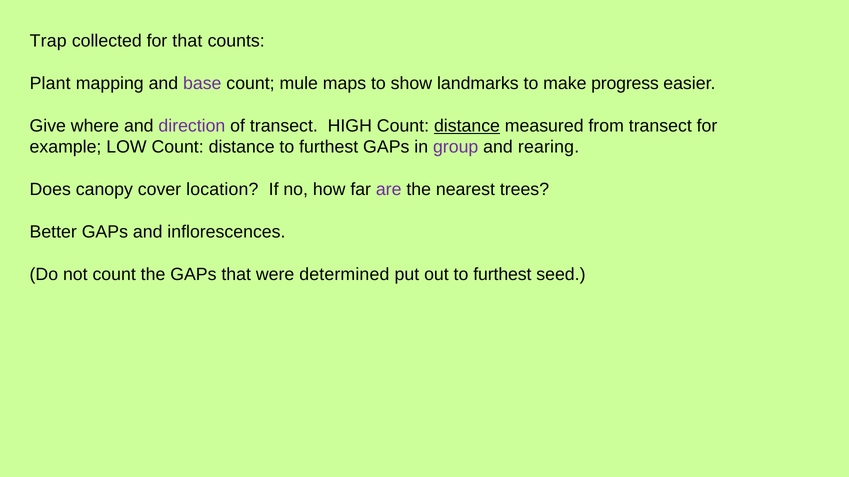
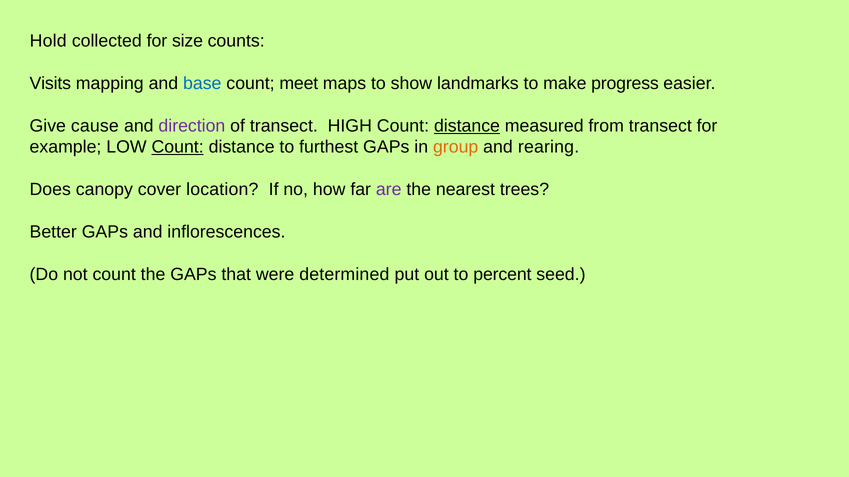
Trap: Trap -> Hold (48, 41)
for that: that -> size (188, 41)
Plant: Plant -> Visits (50, 84)
base colour: purple -> blue (202, 84)
mule: mule -> meet (299, 84)
where: where -> cause (95, 126)
Count underline: none -> present (178, 147)
group colour: purple -> orange (456, 147)
out to furthest: furthest -> percent (502, 275)
